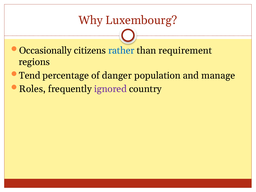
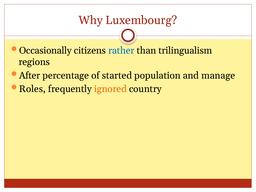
requirement: requirement -> trilingualism (185, 50)
Tend: Tend -> After (30, 75)
danger: danger -> started (117, 75)
ignored colour: purple -> orange (110, 89)
